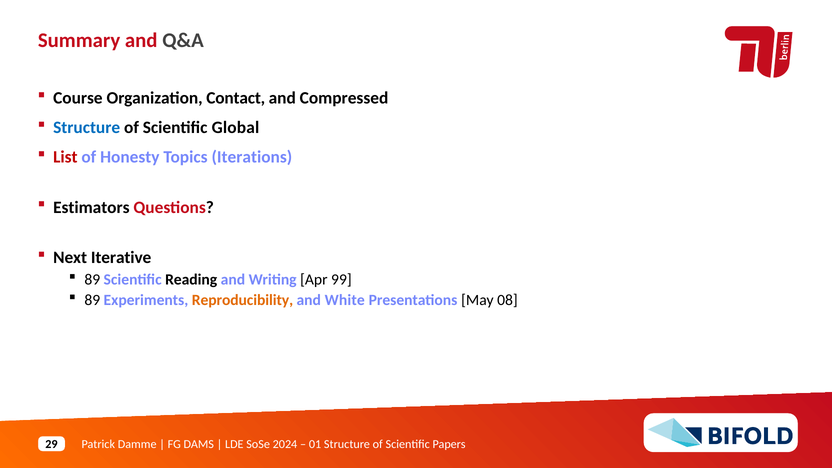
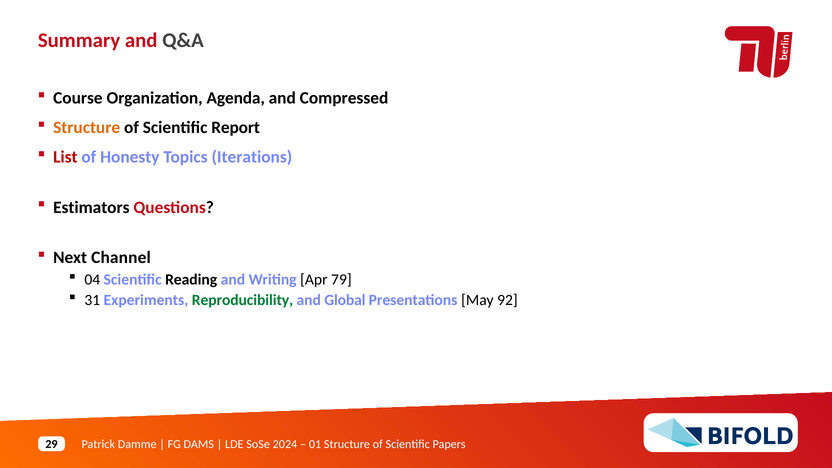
Contact: Contact -> Agenda (236, 98)
Structure colour: blue -> orange (87, 128)
Global: Global -> Report (236, 128)
Iterative: Iterative -> Channel (121, 258)
89: 89 -> 04 (92, 279)
99: 99 -> 79 (341, 279)
89: 89 -> 31 (92, 300)
Reproducibility colour: orange -> green (242, 300)
White: White -> Global (345, 300)
08: 08 -> 92 (507, 300)
